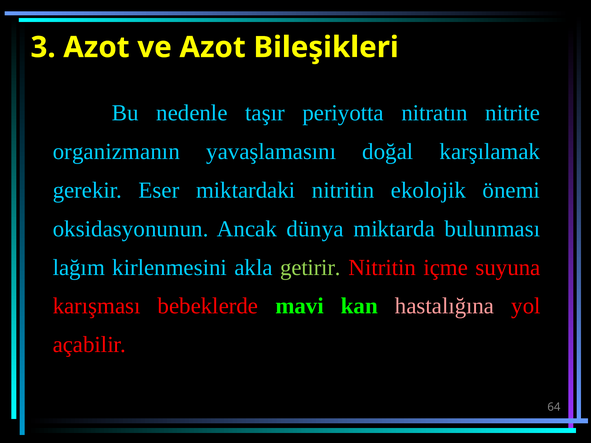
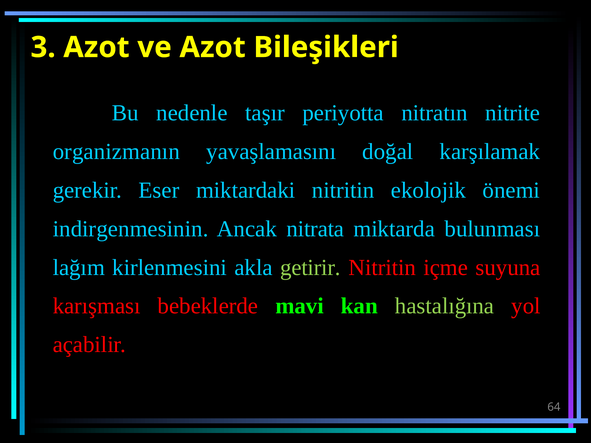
oksidasyonunun: oksidasyonunun -> indirgenmesinin (131, 229)
dünya: dünya -> nitrata (315, 229)
hastalığına colour: pink -> light green (445, 306)
